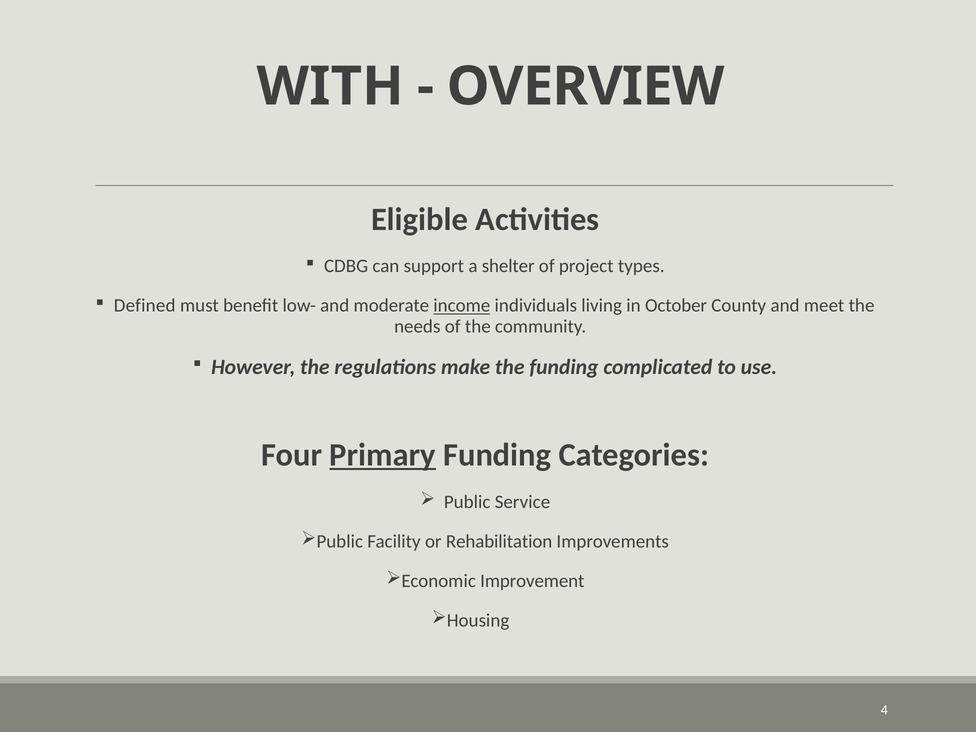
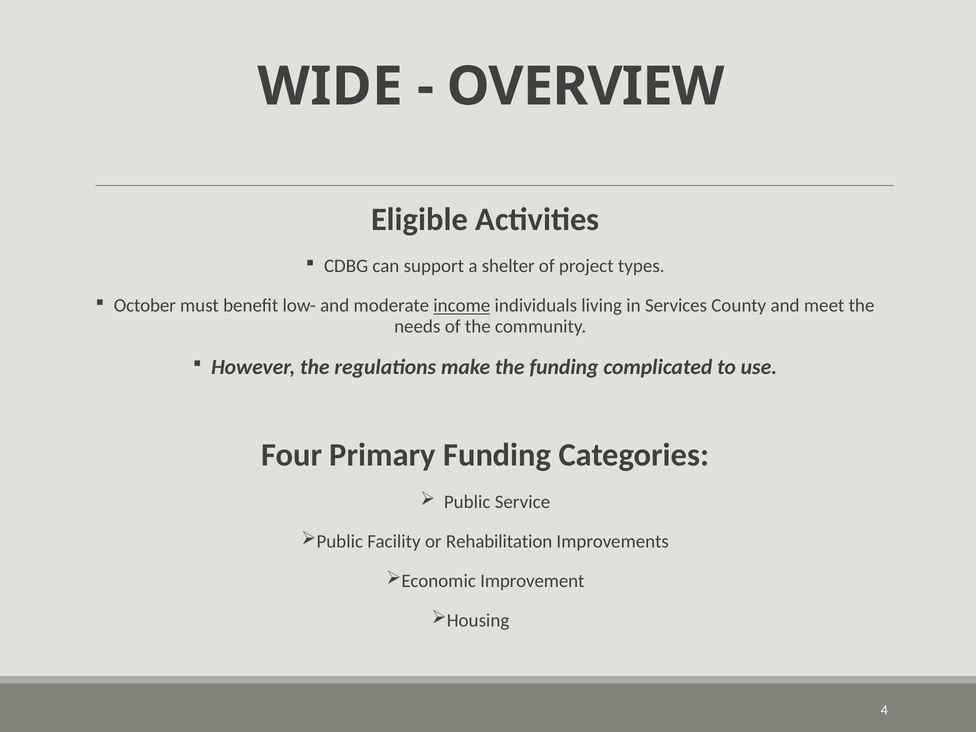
WITH: WITH -> WIDE (330, 87)
Defined: Defined -> October (145, 306)
October: October -> Services (676, 306)
Primary underline: present -> none (383, 455)
